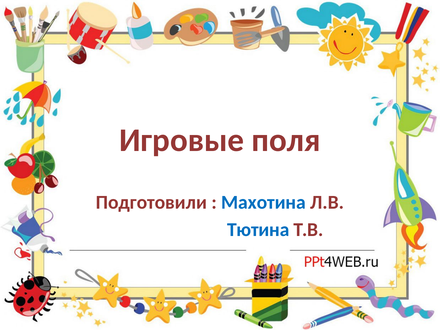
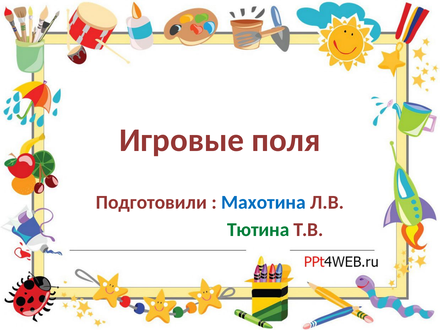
Тютина colour: blue -> green (258, 230)
